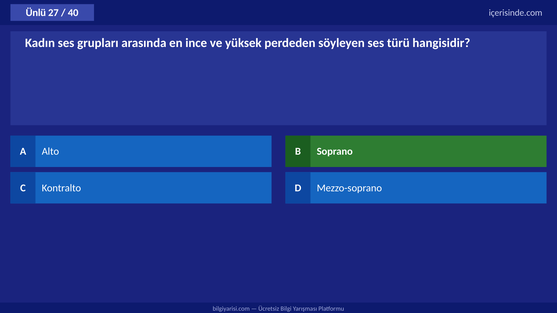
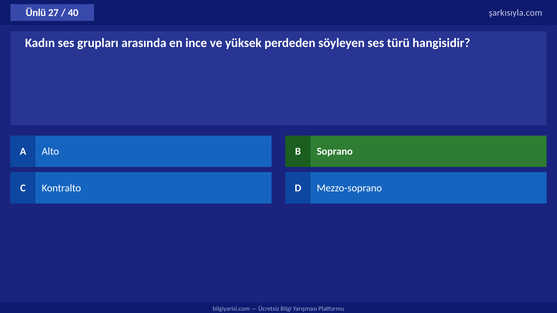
içerisinde.com: içerisinde.com -> şarkısıyla.com (516, 13)
